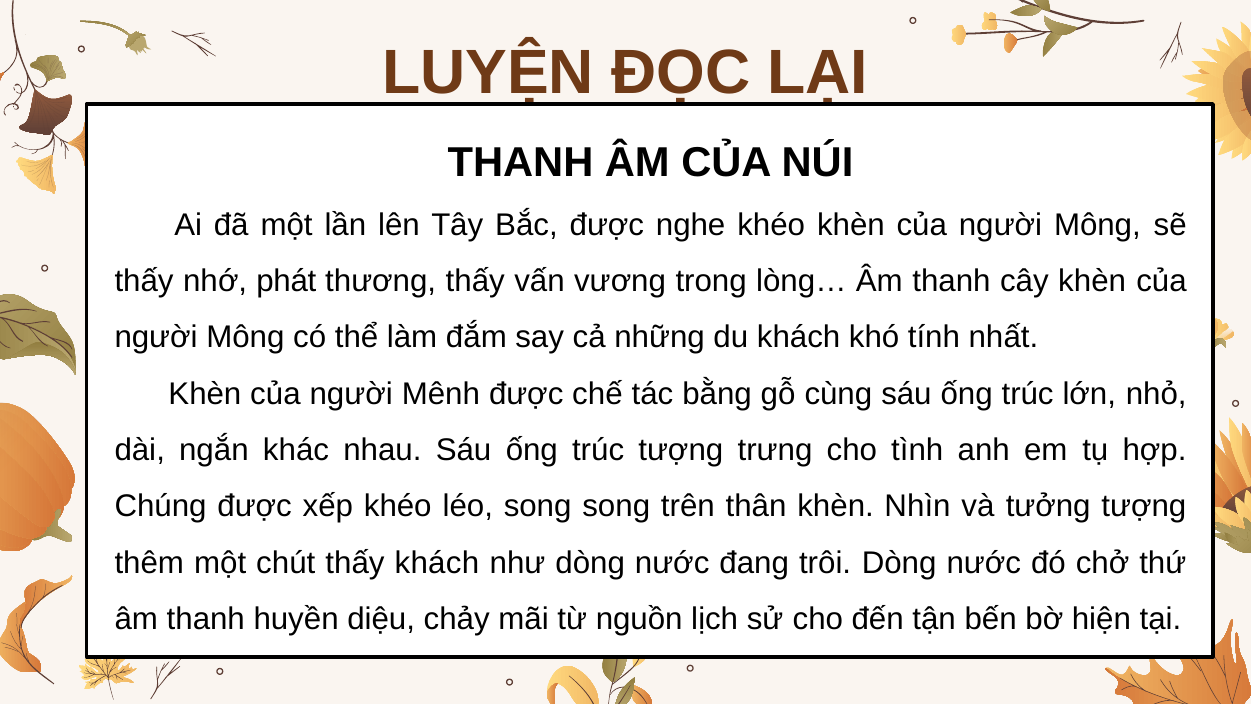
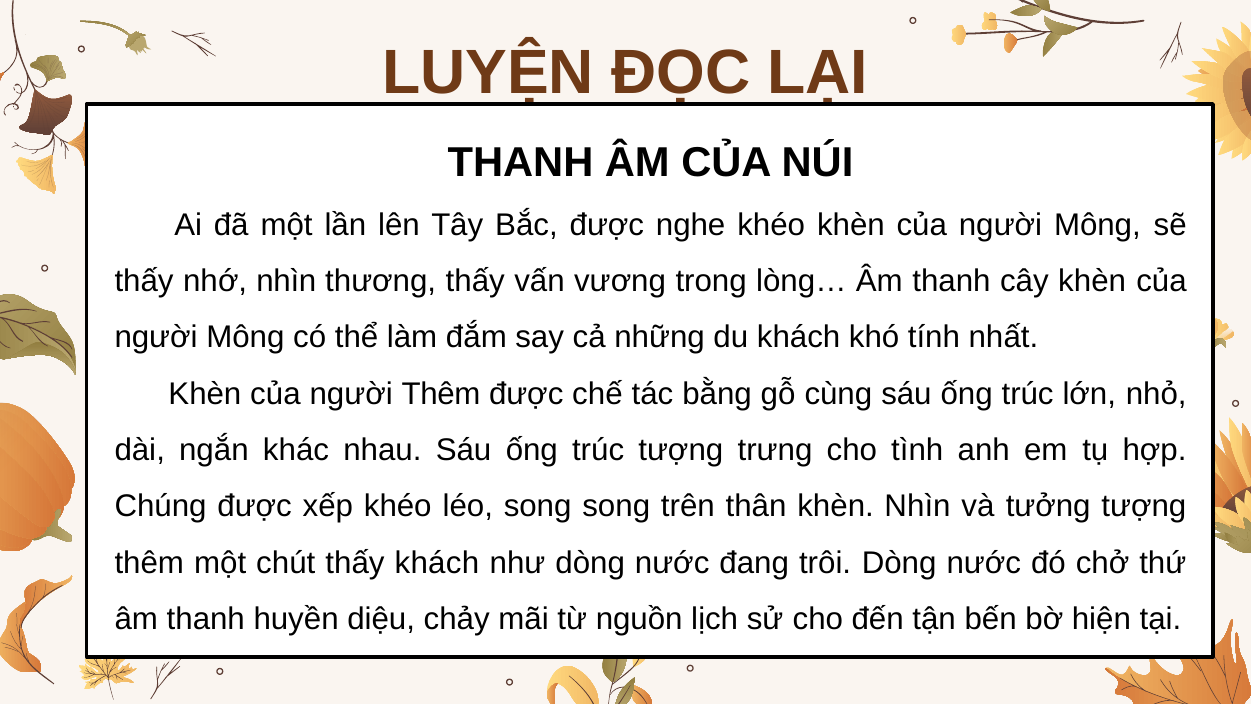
nhớ phát: phát -> nhìn (286, 281)
người Mênh: Mênh -> Thêm (441, 394)
